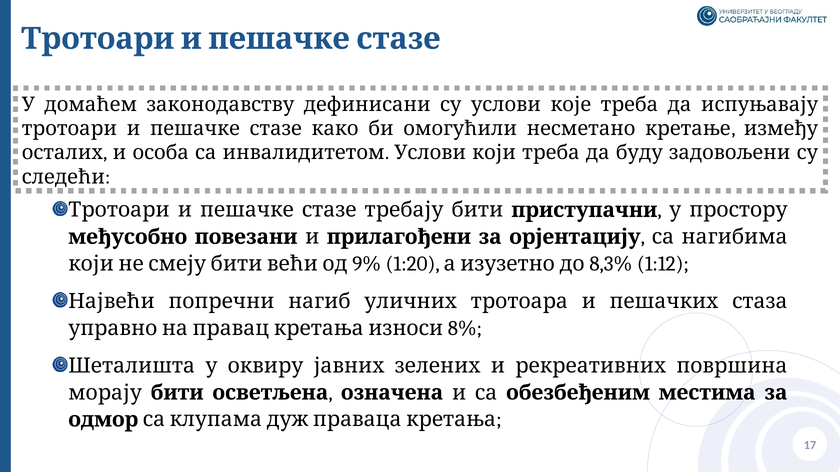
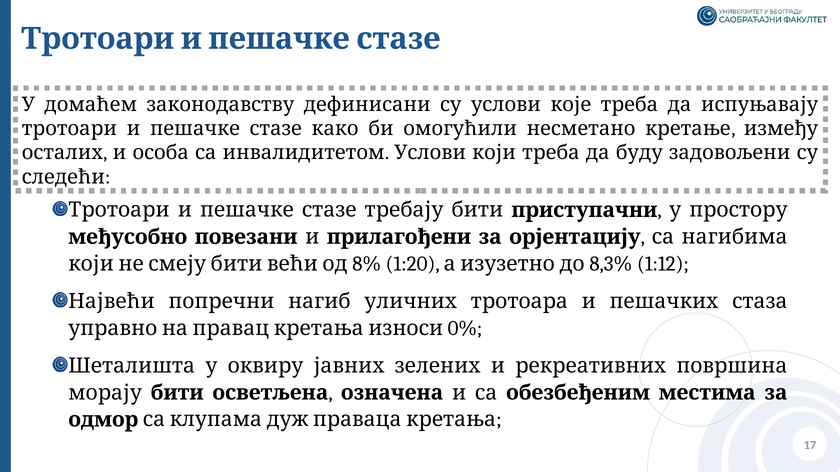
9%: 9% -> 8% (367, 264)
8%: 8% -> 0% (465, 329)
